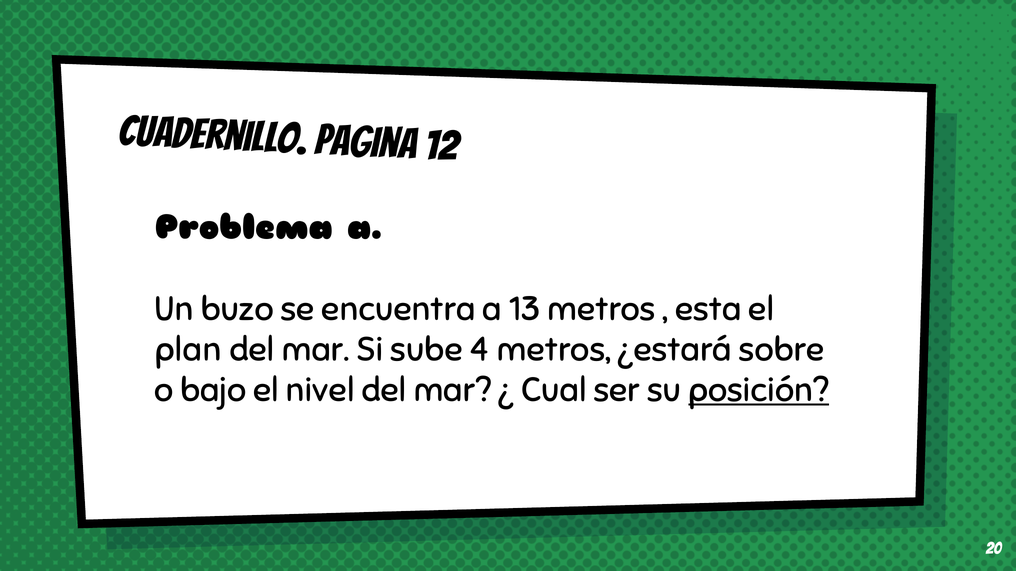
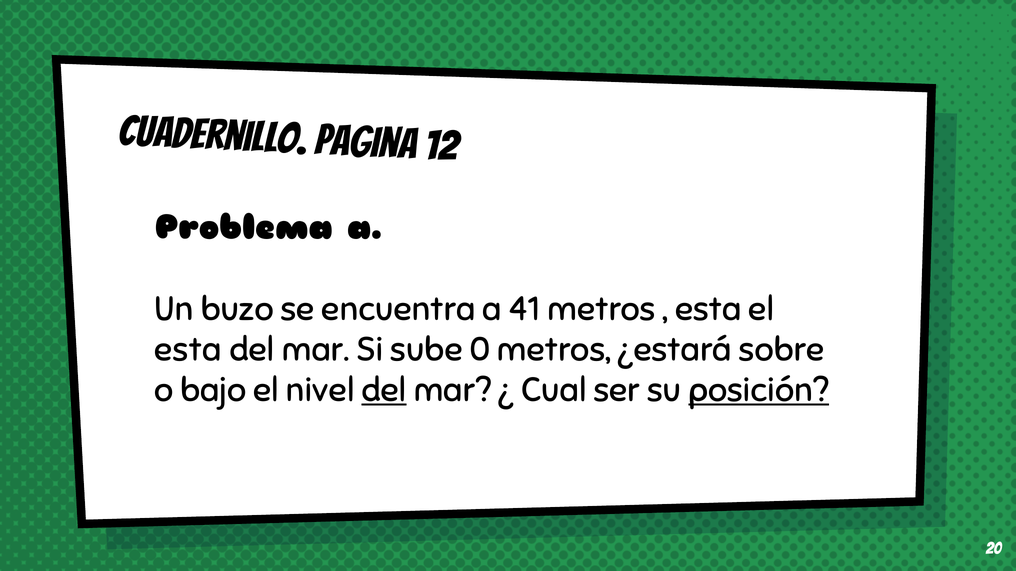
13: 13 -> 41 (524, 309)
plan: plan -> esta (188, 350)
4: 4 -> 0 (480, 350)
del underline: none -> present (384, 390)
